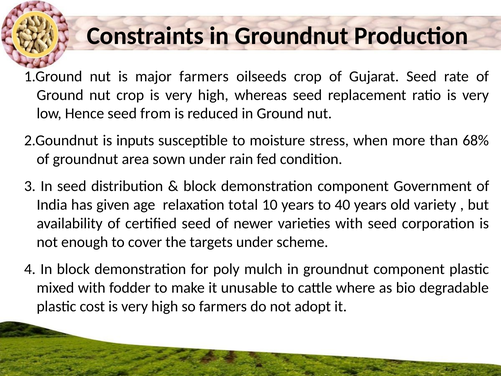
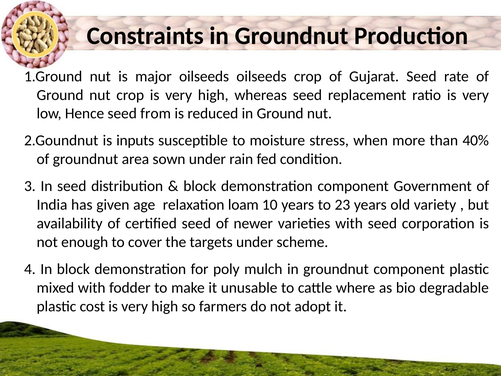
major farmers: farmers -> oilseeds (204, 76)
68%: 68% -> 40% (476, 140)
total: total -> loam (243, 205)
40: 40 -> 23 (342, 205)
